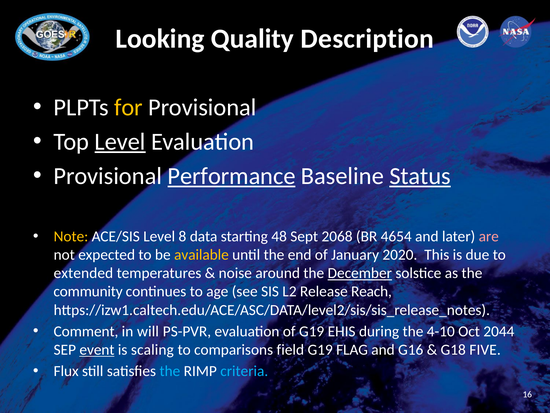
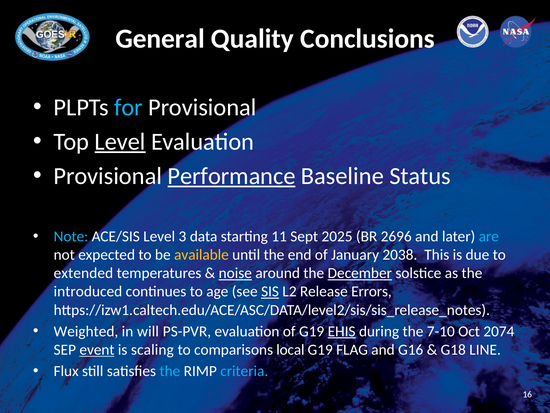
Looking: Looking -> General (160, 39)
Description: Description -> Conclusions (367, 39)
for colour: yellow -> light blue (128, 107)
Status underline: present -> none (420, 176)
Note colour: yellow -> light blue (71, 236)
8: 8 -> 3 (182, 236)
48: 48 -> 11 (279, 236)
2068: 2068 -> 2025 (337, 236)
4654: 4654 -> 2696 (396, 236)
are colour: pink -> light blue (489, 236)
2020: 2020 -> 2038 (400, 255)
noise underline: none -> present (235, 273)
community: community -> introduced (88, 291)
SIS underline: none -> present (270, 291)
Reach: Reach -> Errors (371, 291)
Comment: Comment -> Weighted (86, 331)
EHIS underline: none -> present (342, 331)
4-10: 4-10 -> 7-10 (441, 331)
2044: 2044 -> 2074 (499, 331)
field: field -> local (290, 349)
FIVE: FIVE -> LINE (485, 349)
